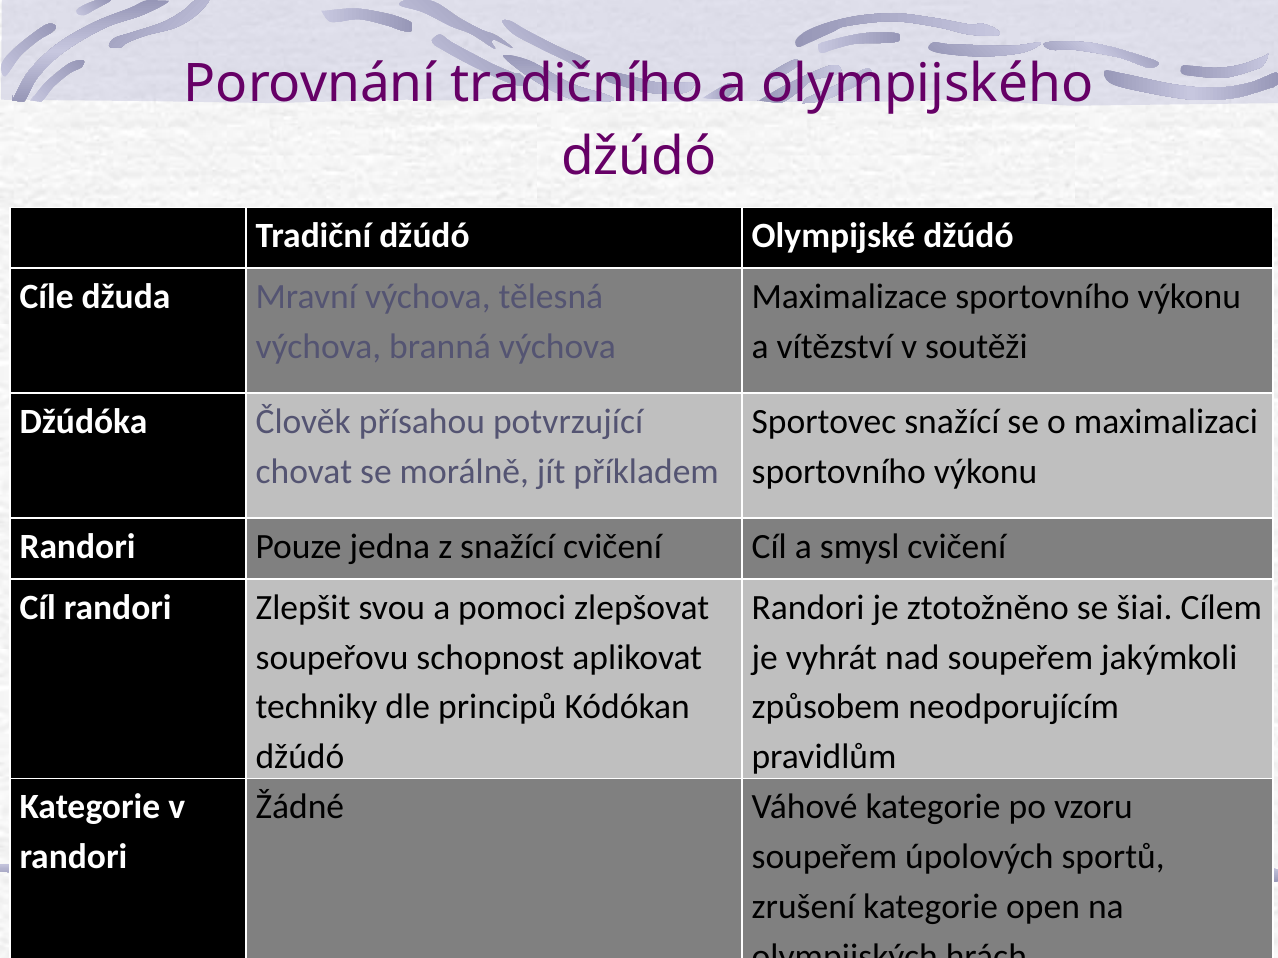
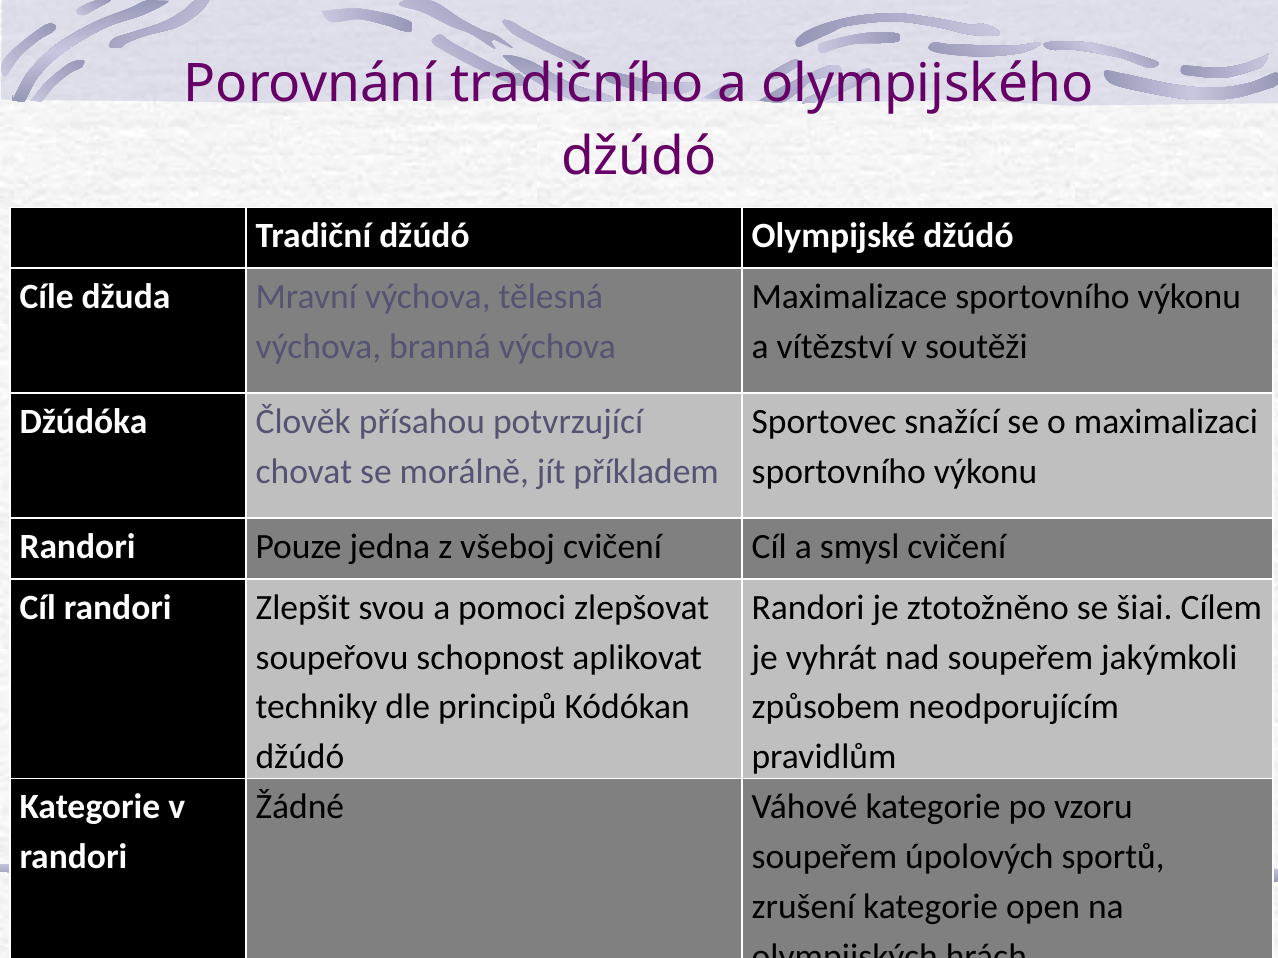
z snažící: snažící -> všeboj (508, 547)
